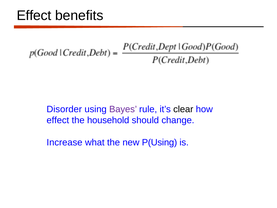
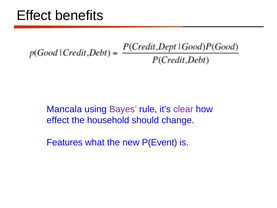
Disorder: Disorder -> Mancala (64, 109)
clear colour: black -> purple (183, 109)
Increase: Increase -> Features (65, 142)
P(Using: P(Using -> P(Event (159, 142)
